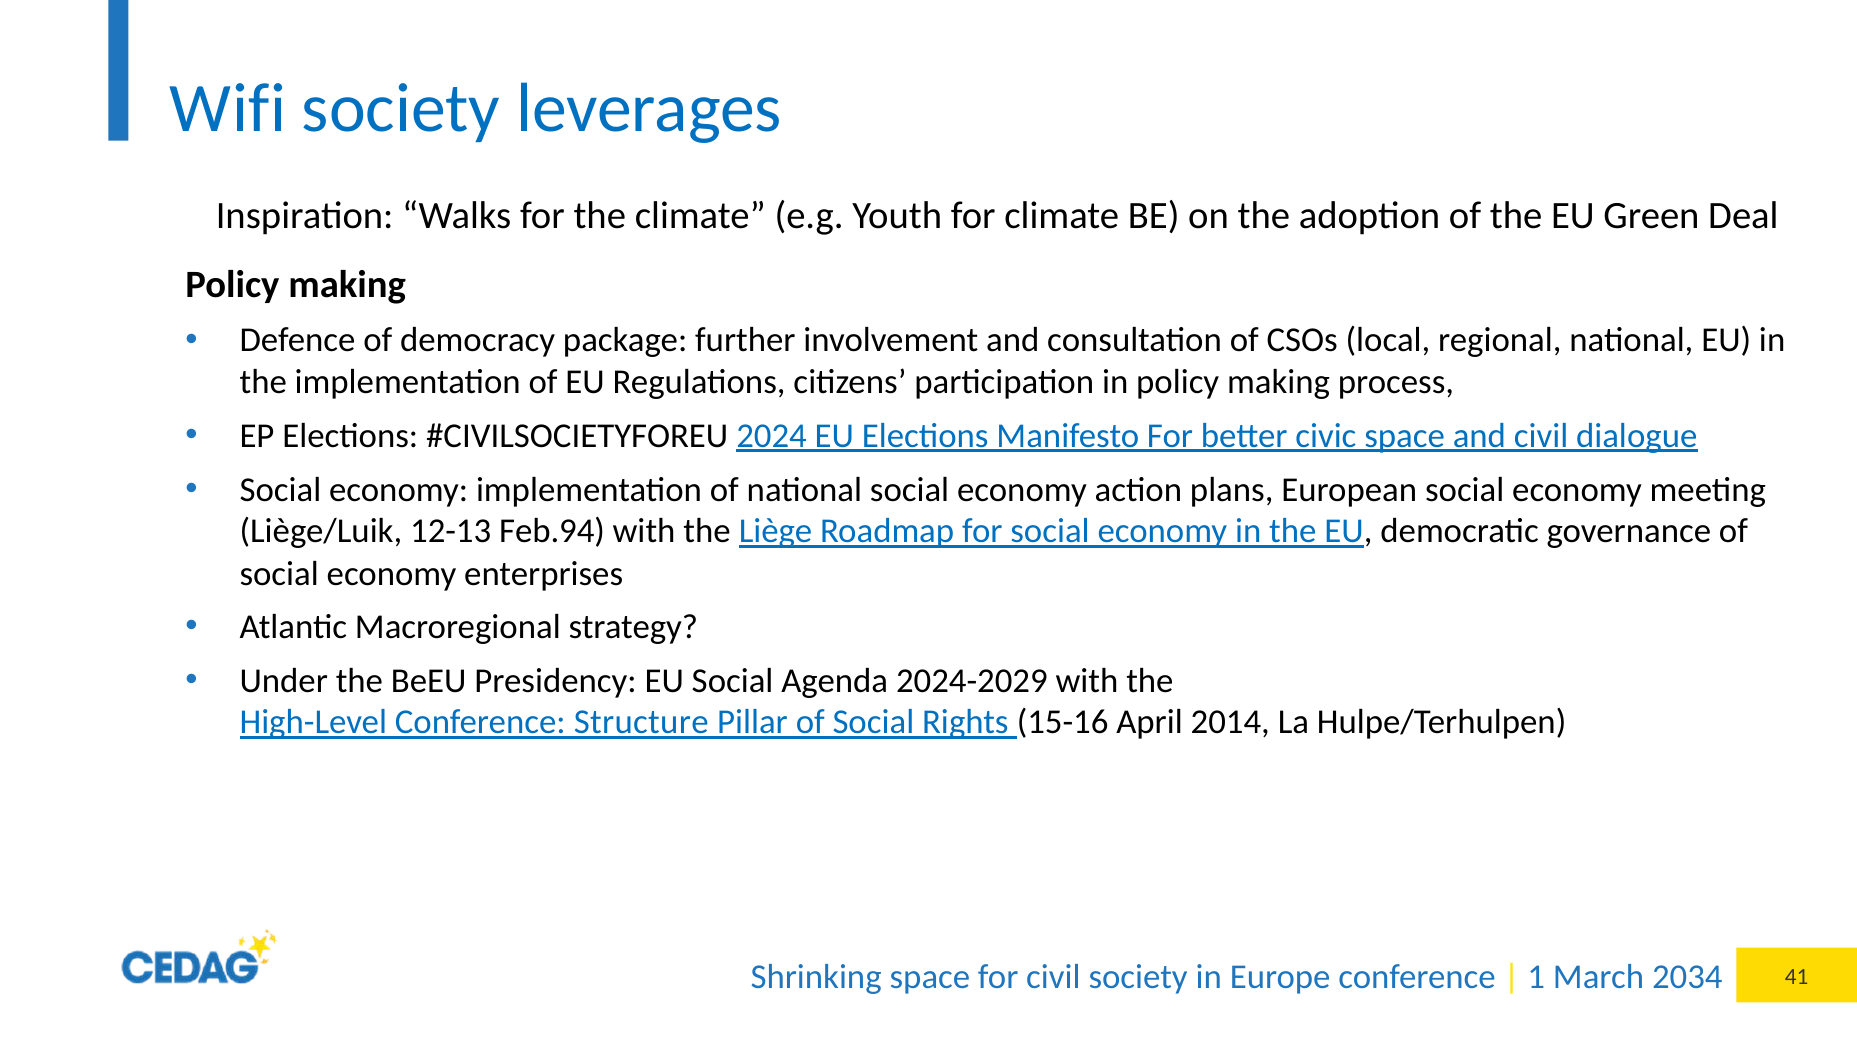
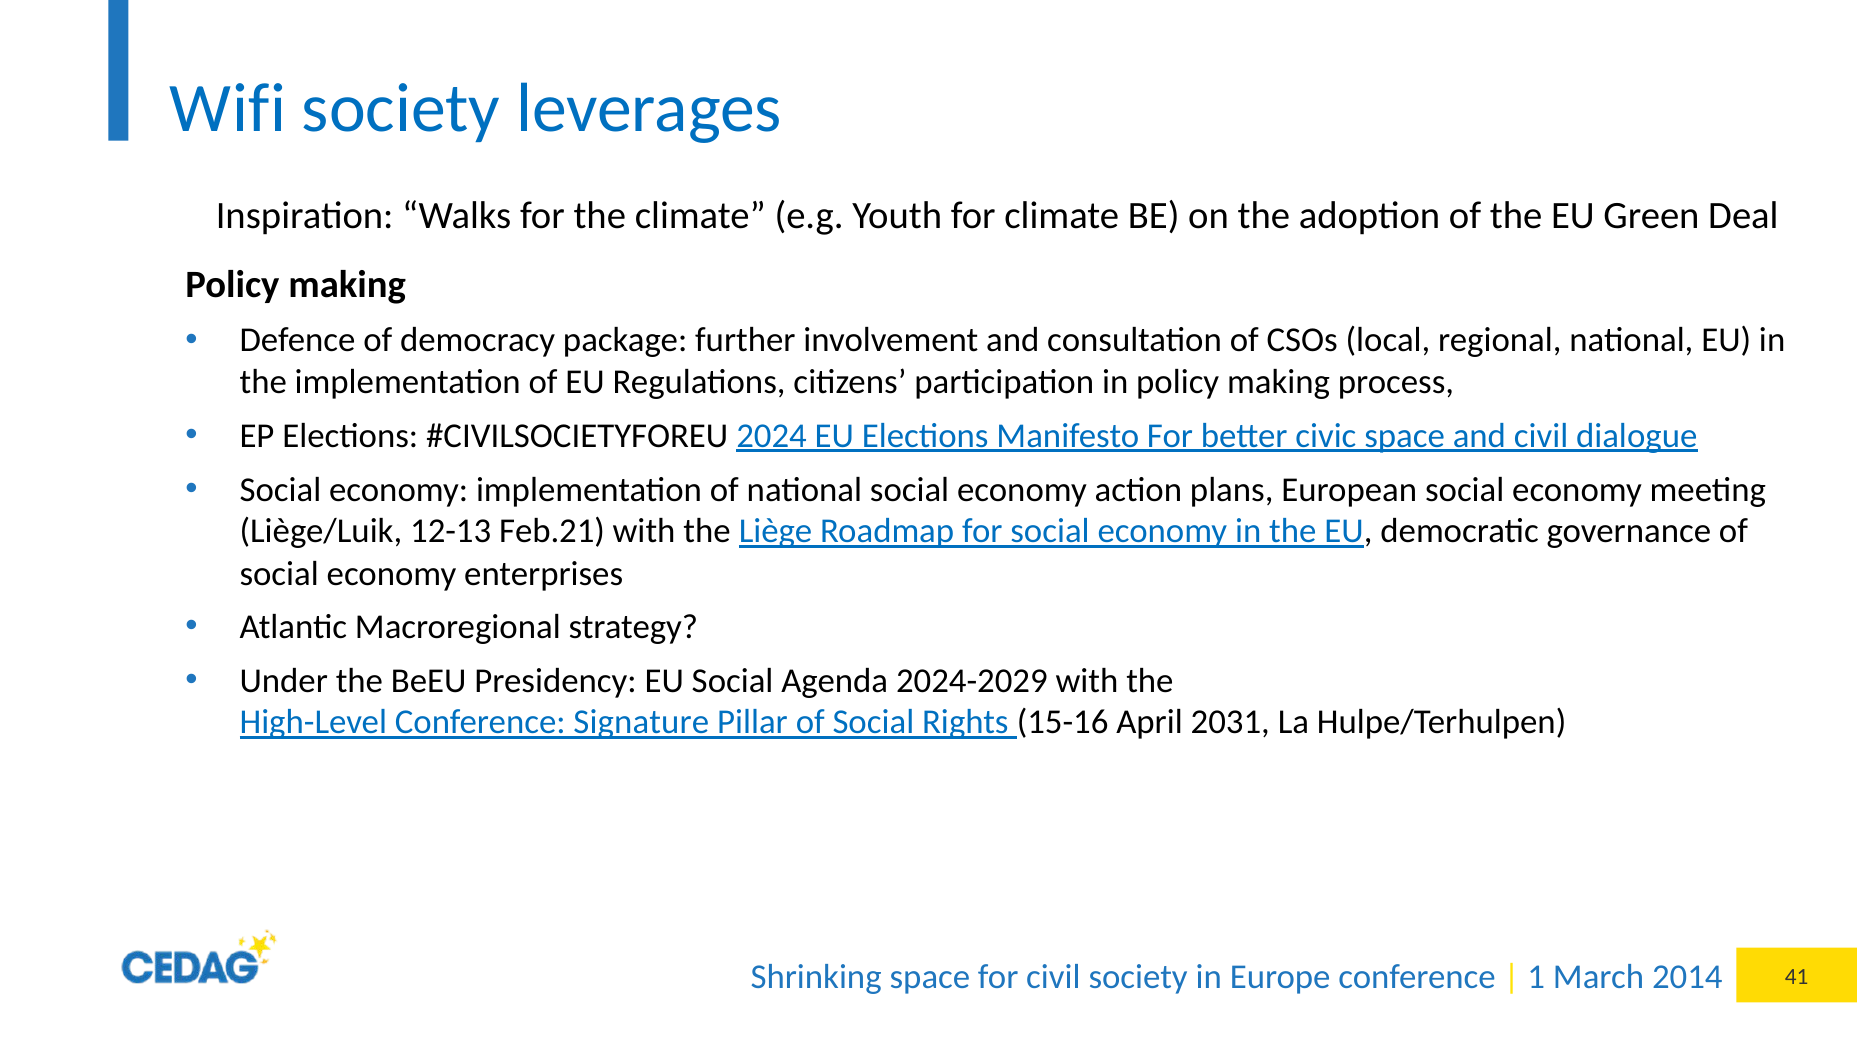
Feb.94: Feb.94 -> Feb.21 (552, 532)
Structure: Structure -> Signature (641, 723)
2014: 2014 -> 2031 (1230, 723)
2034: 2034 -> 2014 (1687, 978)
